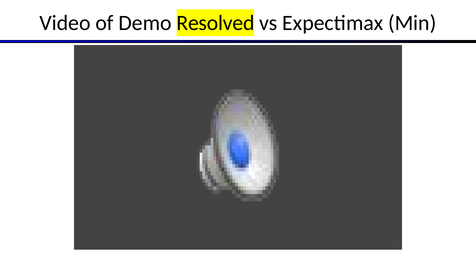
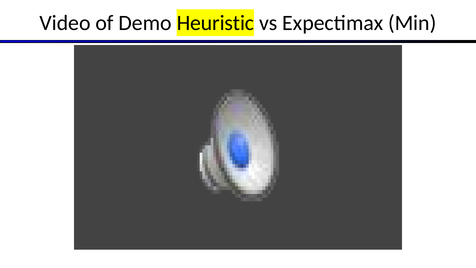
Resolved: Resolved -> Heuristic (216, 23)
